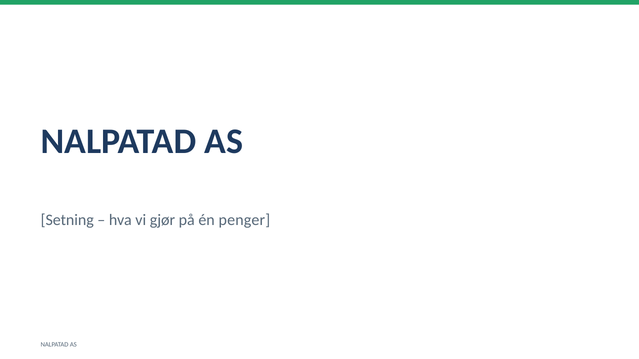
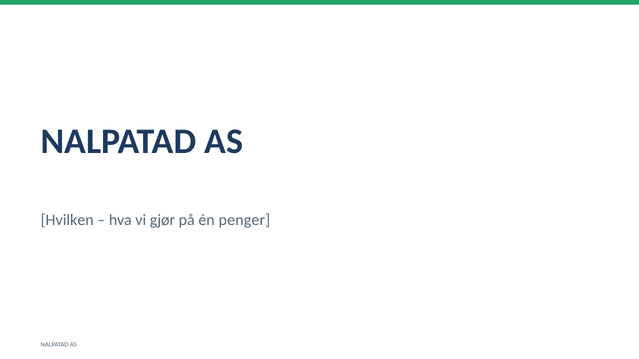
Setning: Setning -> Hvilken (67, 220)
